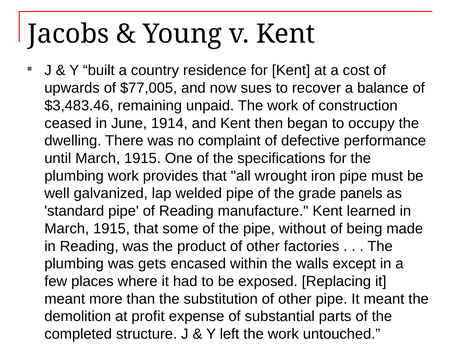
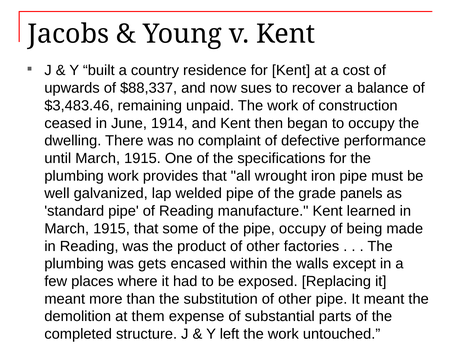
$77,005: $77,005 -> $88,337 (149, 88)
pipe without: without -> occupy (302, 229)
profit: profit -> them (148, 317)
